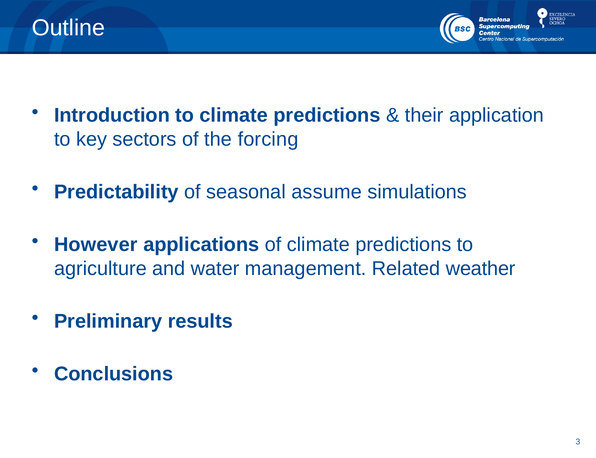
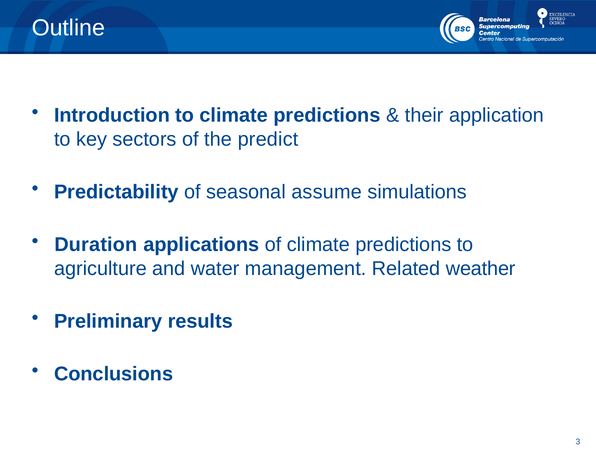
forcing: forcing -> predict (268, 139)
However: However -> Duration (96, 244)
